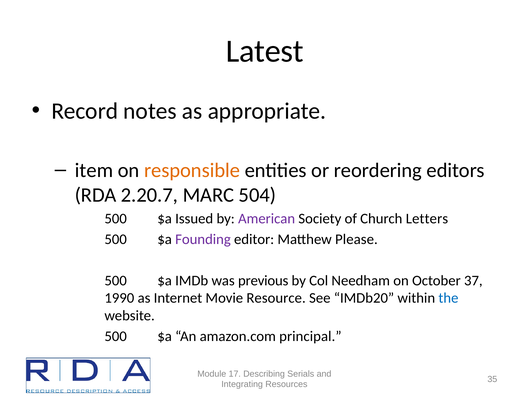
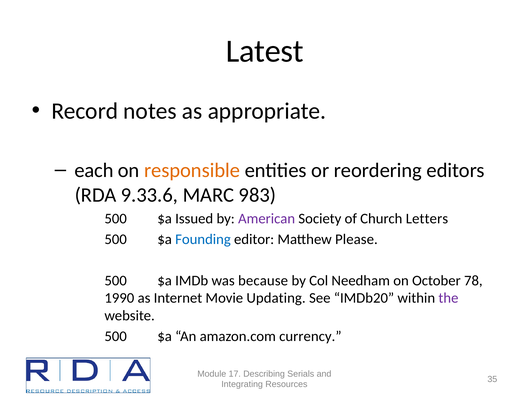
item: item -> each (94, 170)
2.20.7: 2.20.7 -> 9.33.6 (149, 195)
504: 504 -> 983 (257, 195)
Founding colour: purple -> blue (203, 239)
previous: previous -> because (263, 280)
37: 37 -> 78 (473, 280)
Resource: Resource -> Updating (276, 298)
the colour: blue -> purple (448, 298)
principal: principal -> currency (310, 336)
